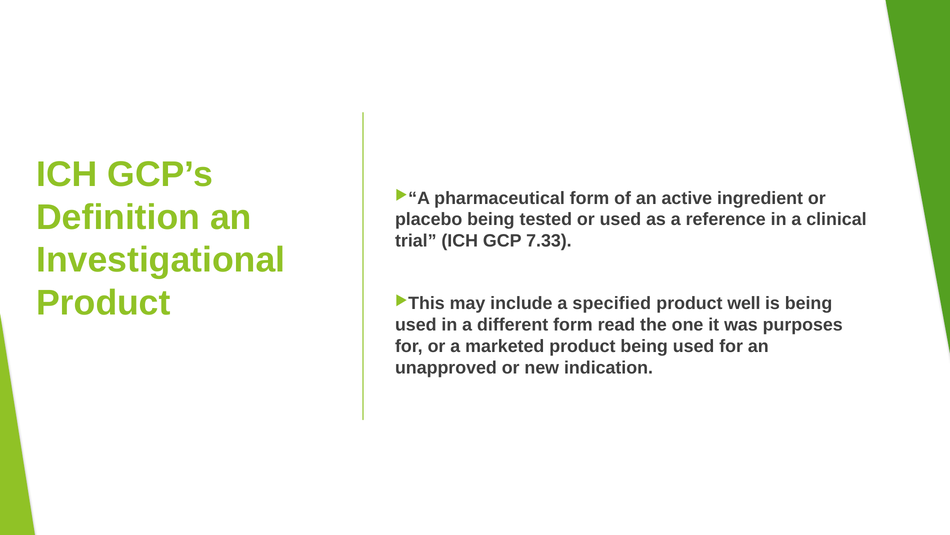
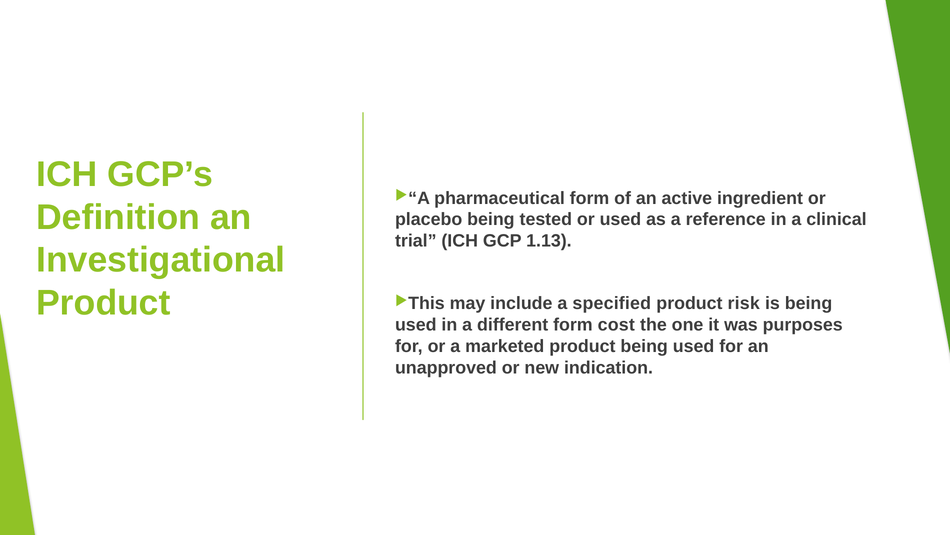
7.33: 7.33 -> 1.13 (549, 241)
well: well -> risk (744, 303)
read: read -> cost (616, 325)
